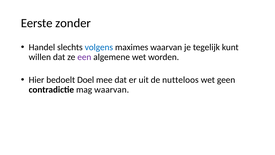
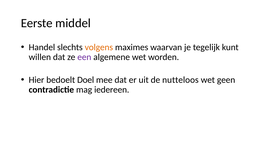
zonder: zonder -> middel (73, 23)
volgens colour: blue -> orange (99, 47)
mag waarvan: waarvan -> iedereen (112, 90)
